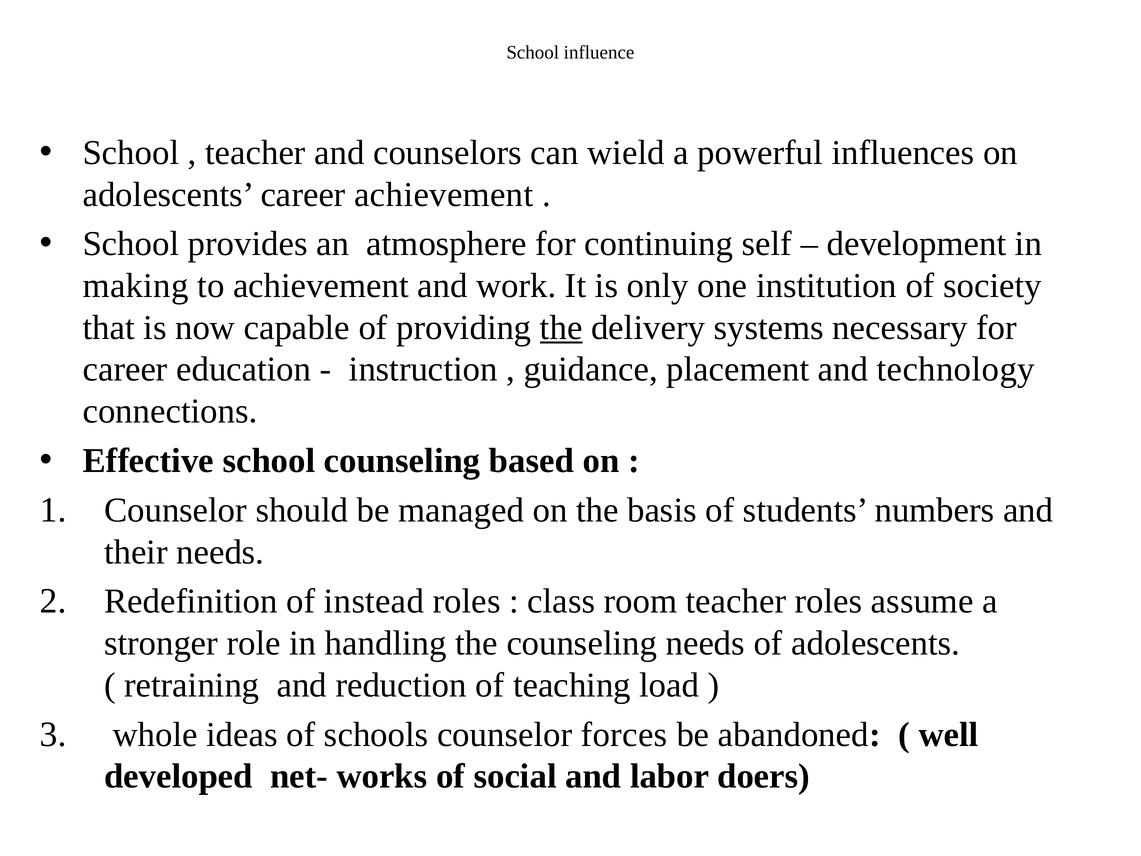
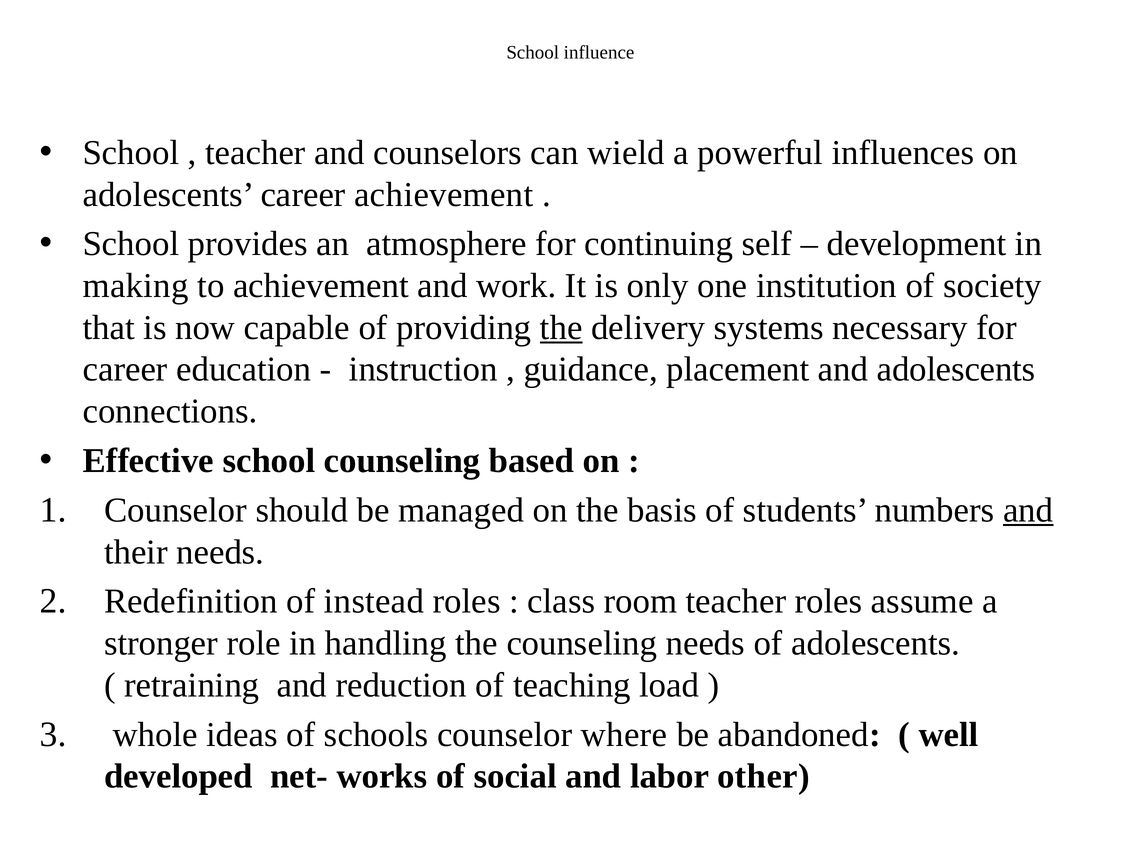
and technology: technology -> adolescents (956, 369)
and underline: none -> present (1028, 510)
forces: forces -> where (624, 734)
doers: doers -> other (763, 776)
